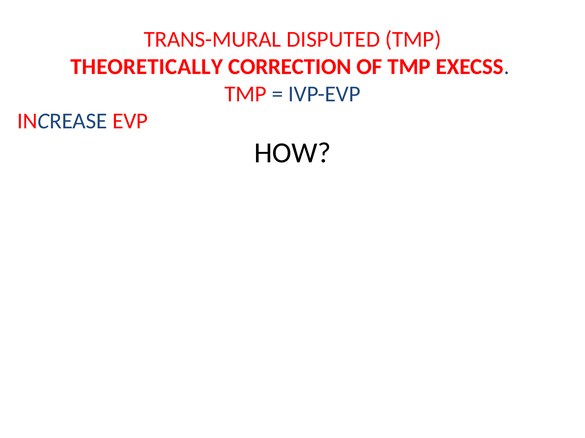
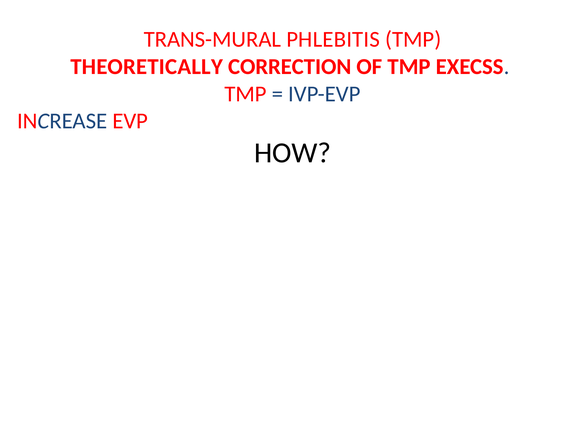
DISPUTED: DISPUTED -> PHLEBITIS (333, 39)
